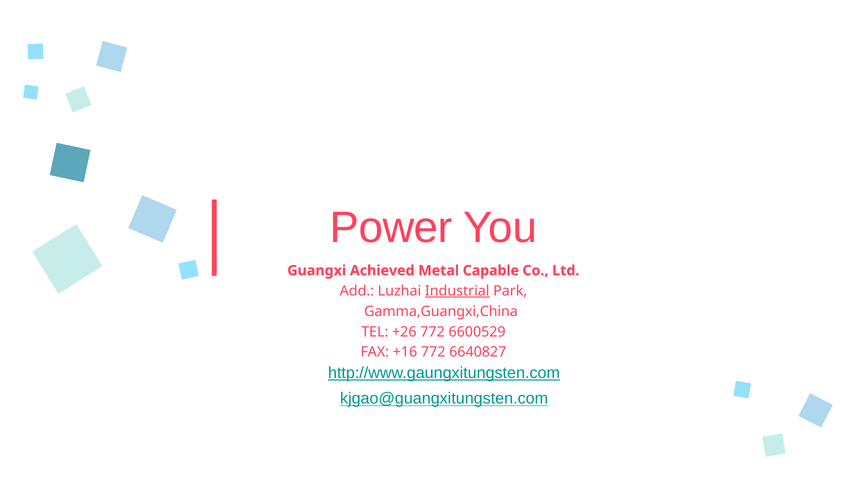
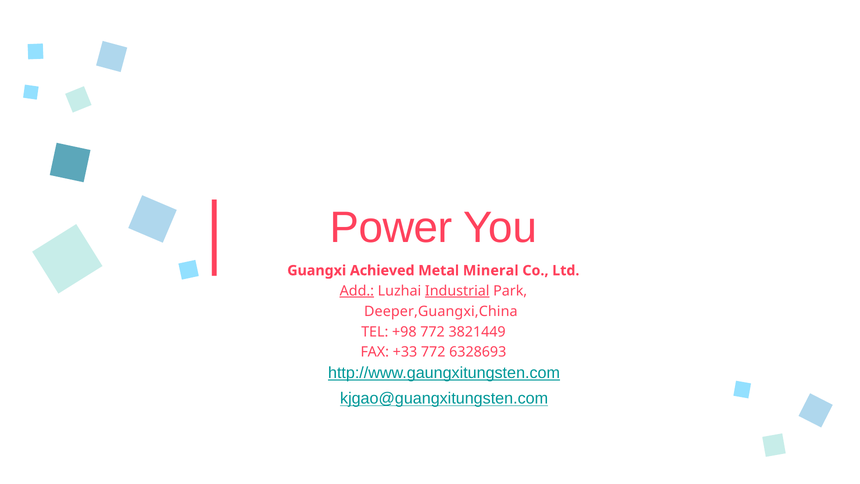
Capable: Capable -> Mineral (491, 270)
Add underline: none -> present (357, 291)
Gamma,Guangxi,China: Gamma,Guangxi,China -> Deeper,Guangxi,China (441, 311)
+26: +26 -> +98 (404, 332)
6600529: 6600529 -> 3821449 (477, 332)
+16: +16 -> +33 (405, 352)
6640827: 6640827 -> 6328693 (478, 352)
